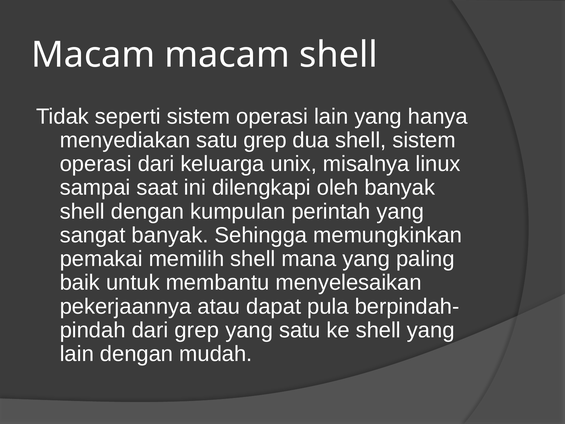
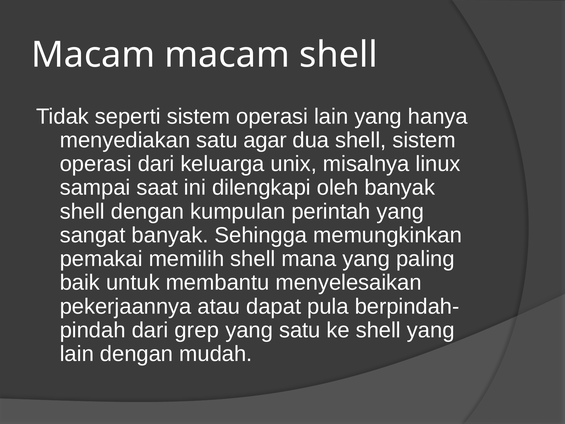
satu grep: grep -> agar (265, 140)
